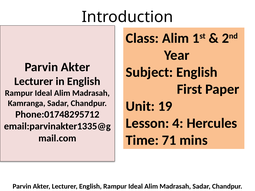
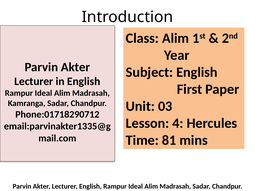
19: 19 -> 03 (165, 106)
Phone:01748295712: Phone:01748295712 -> Phone:01718290712 (57, 115)
71: 71 -> 81 (169, 140)
